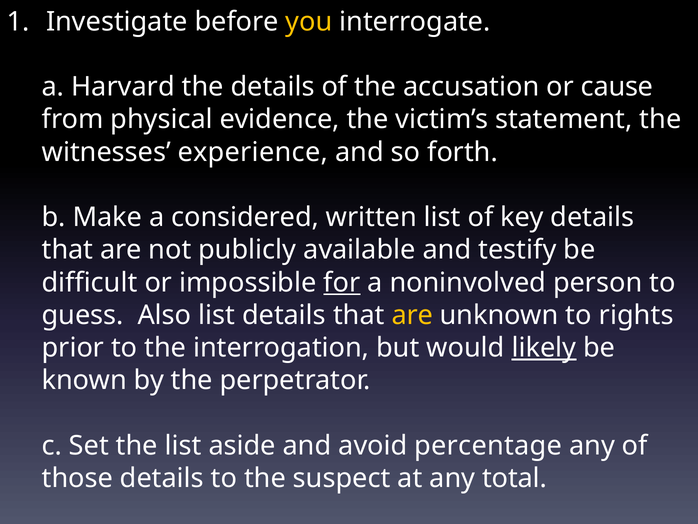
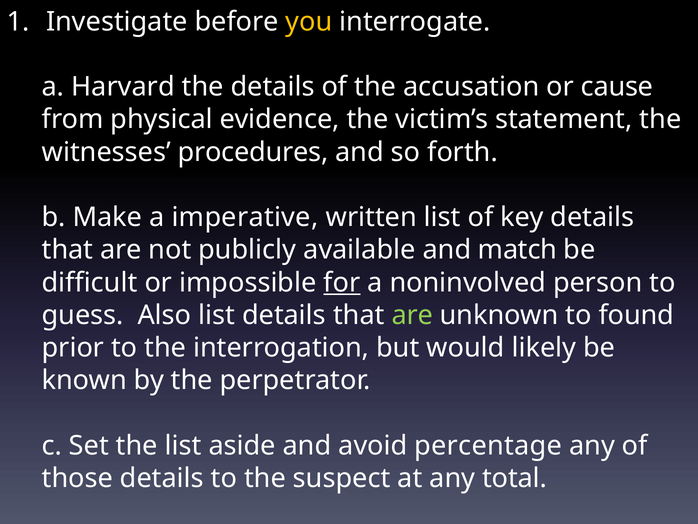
experience: experience -> procedures (253, 152)
considered: considered -> imperative (245, 217)
testify: testify -> match (517, 250)
are colour: yellow -> light green (412, 315)
rights: rights -> found (636, 315)
likely underline: present -> none (544, 348)
